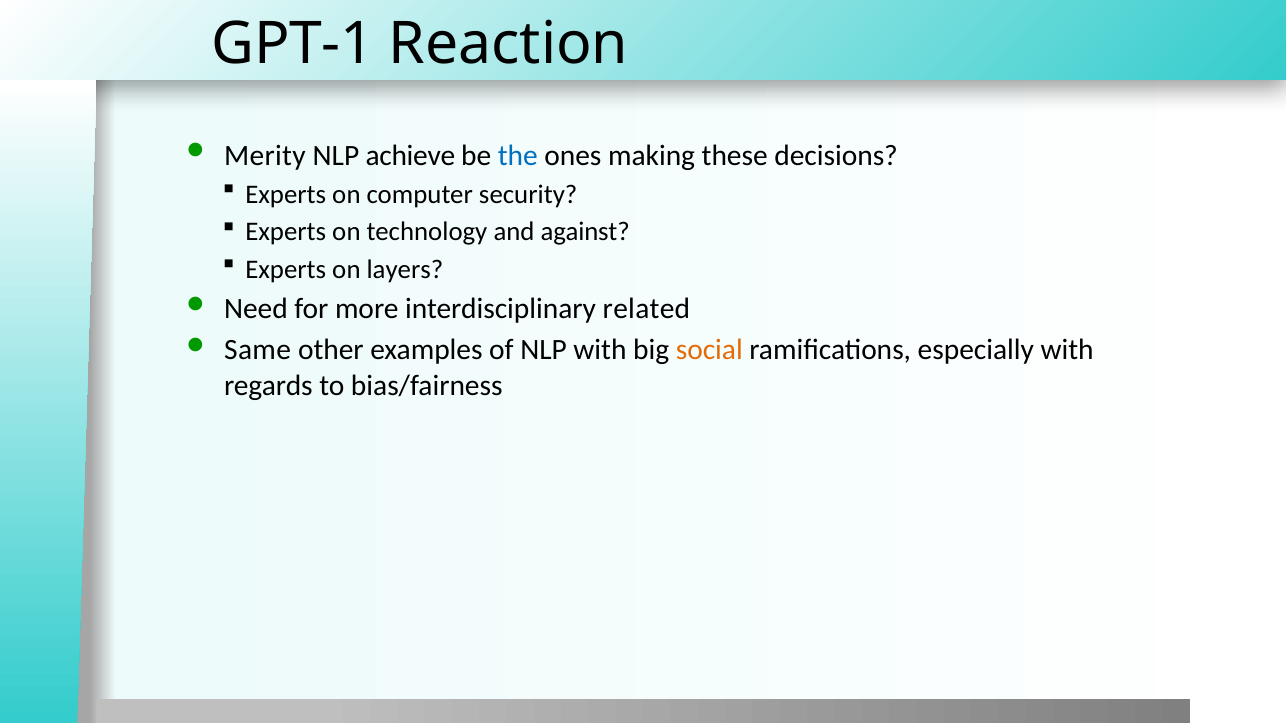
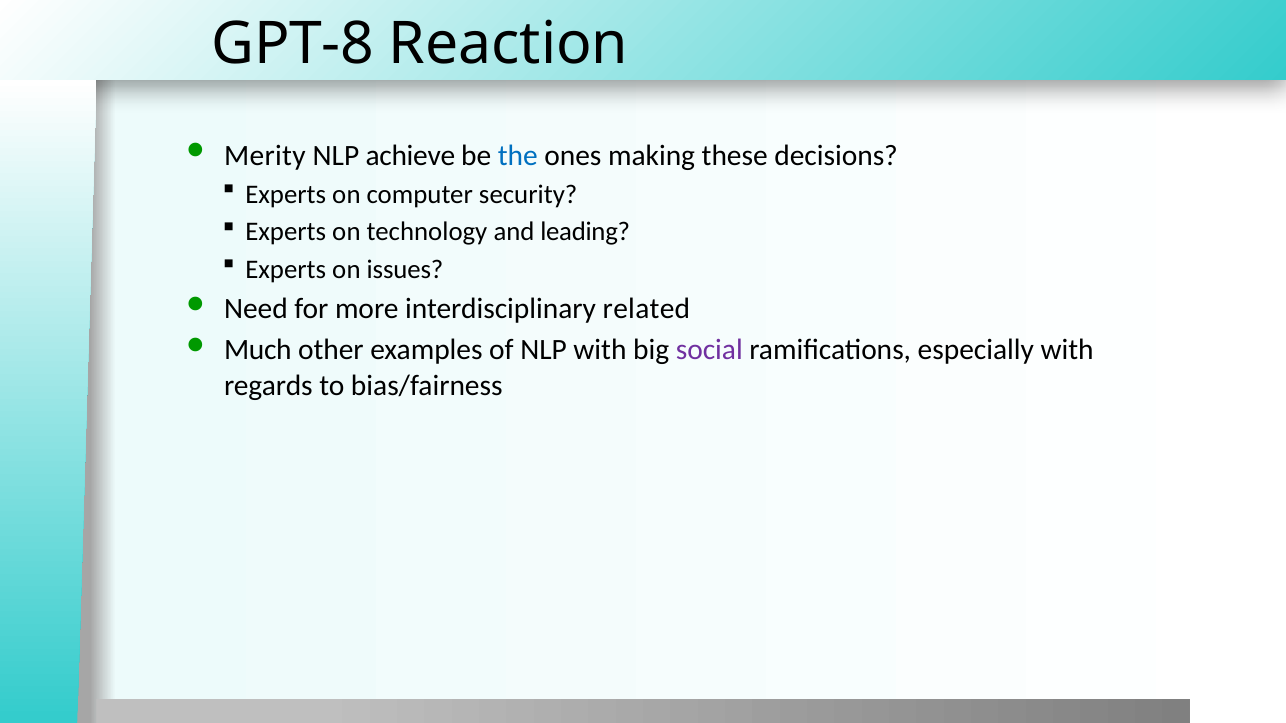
GPT-1: GPT-1 -> GPT-8 (293, 44)
against: against -> leading (585, 232)
layers: layers -> issues (405, 269)
Same: Same -> Much (258, 350)
social colour: orange -> purple (709, 350)
